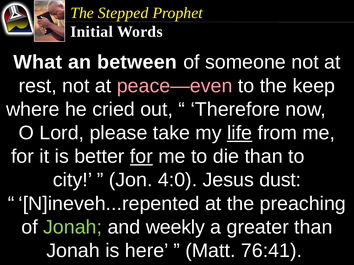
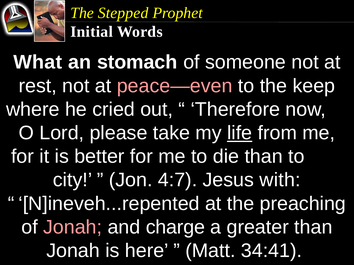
between: between -> stomach (137, 62)
for underline: present -> none (141, 157)
4:0: 4:0 -> 4:7 (178, 180)
dust: dust -> with (280, 180)
Jonah colour: light green -> pink (73, 228)
weekly: weekly -> charge (175, 228)
76:41: 76:41 -> 34:41 (271, 251)
